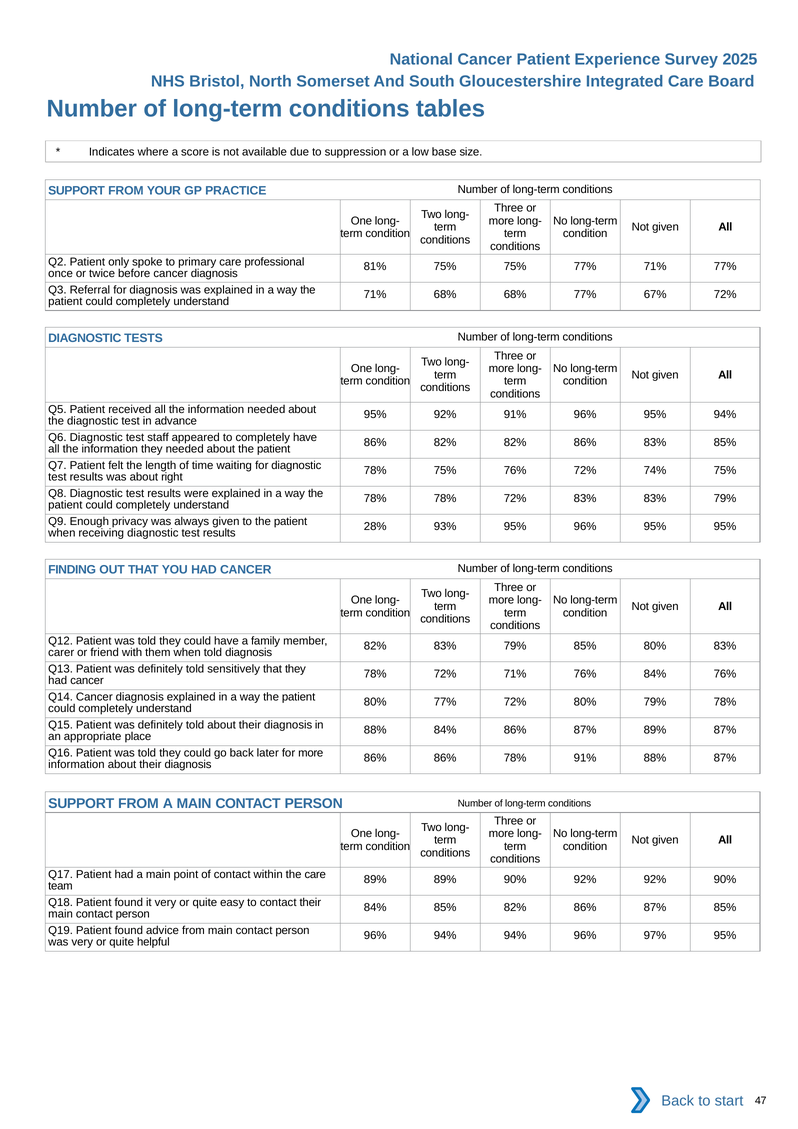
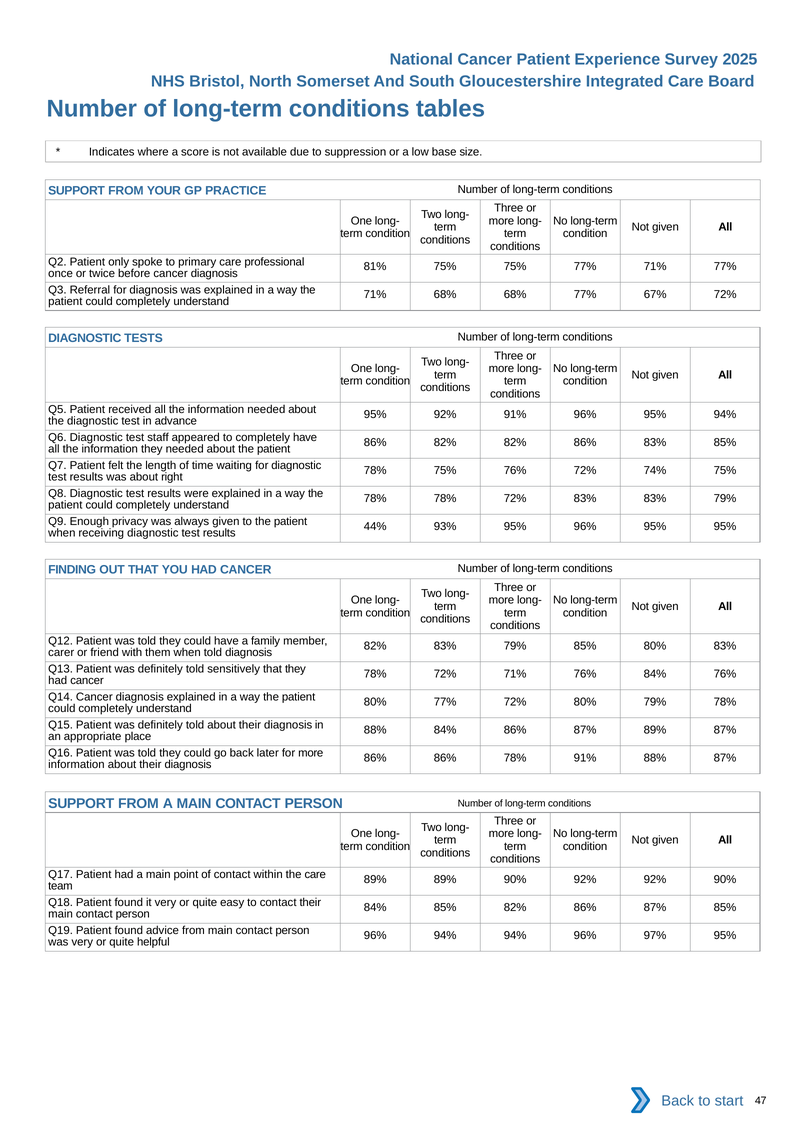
28%: 28% -> 44% (375, 526)
